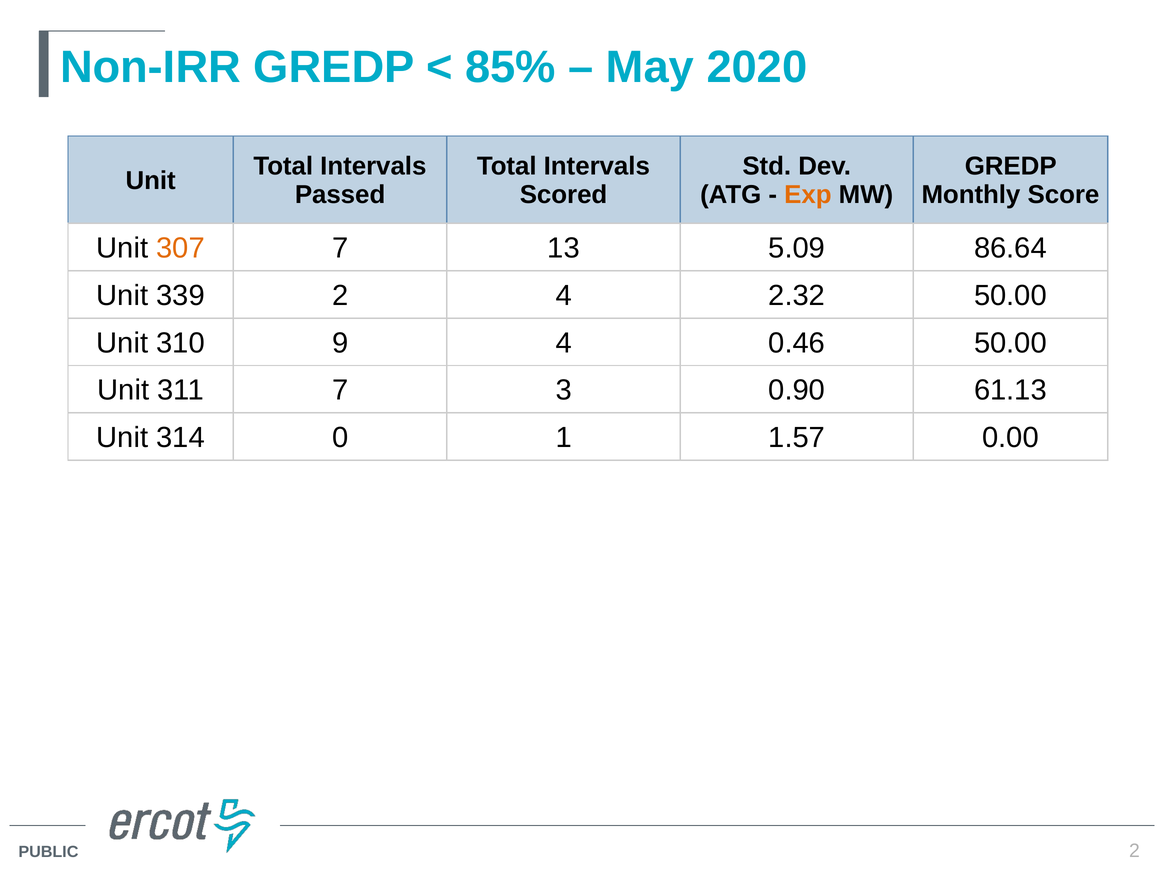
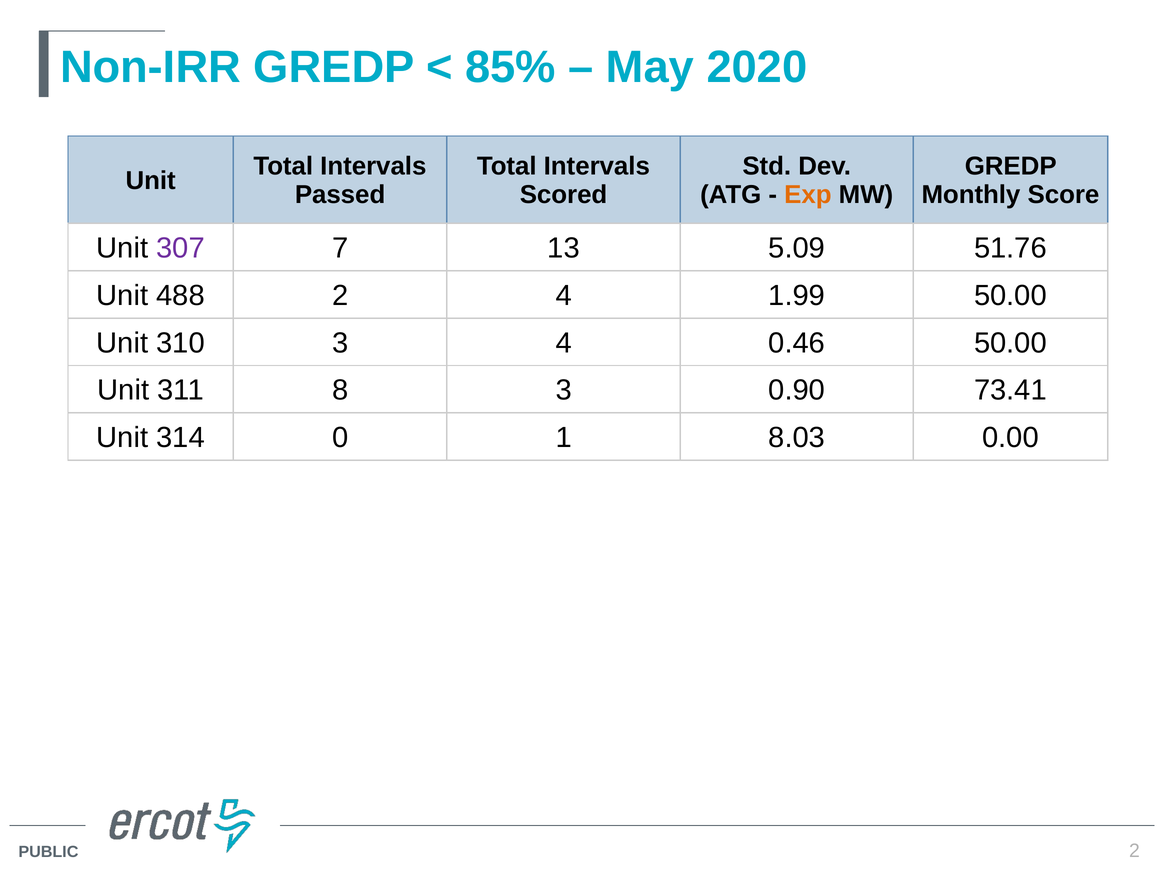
307 colour: orange -> purple (181, 248)
86.64: 86.64 -> 51.76 (1010, 248)
339: 339 -> 488 (181, 296)
2.32: 2.32 -> 1.99 (797, 296)
310 9: 9 -> 3 (340, 343)
311 7: 7 -> 8 (340, 391)
61.13: 61.13 -> 73.41 (1010, 391)
1.57: 1.57 -> 8.03 (797, 438)
